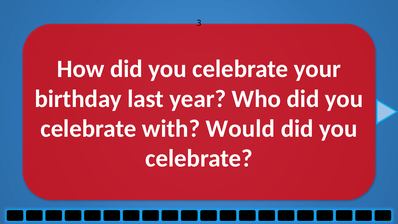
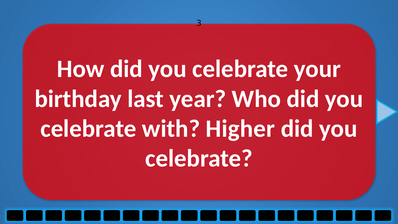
Would: Would -> Higher (240, 129)
